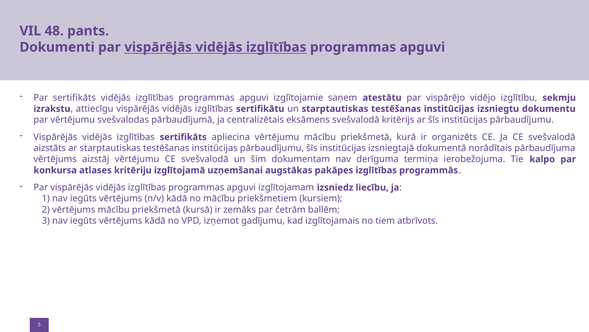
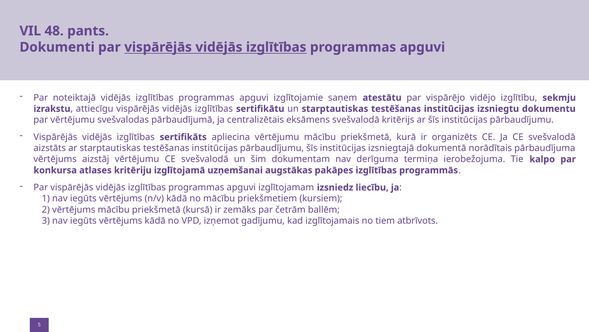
Par sertifikāts: sertifikāts -> noteiktajā (74, 98)
